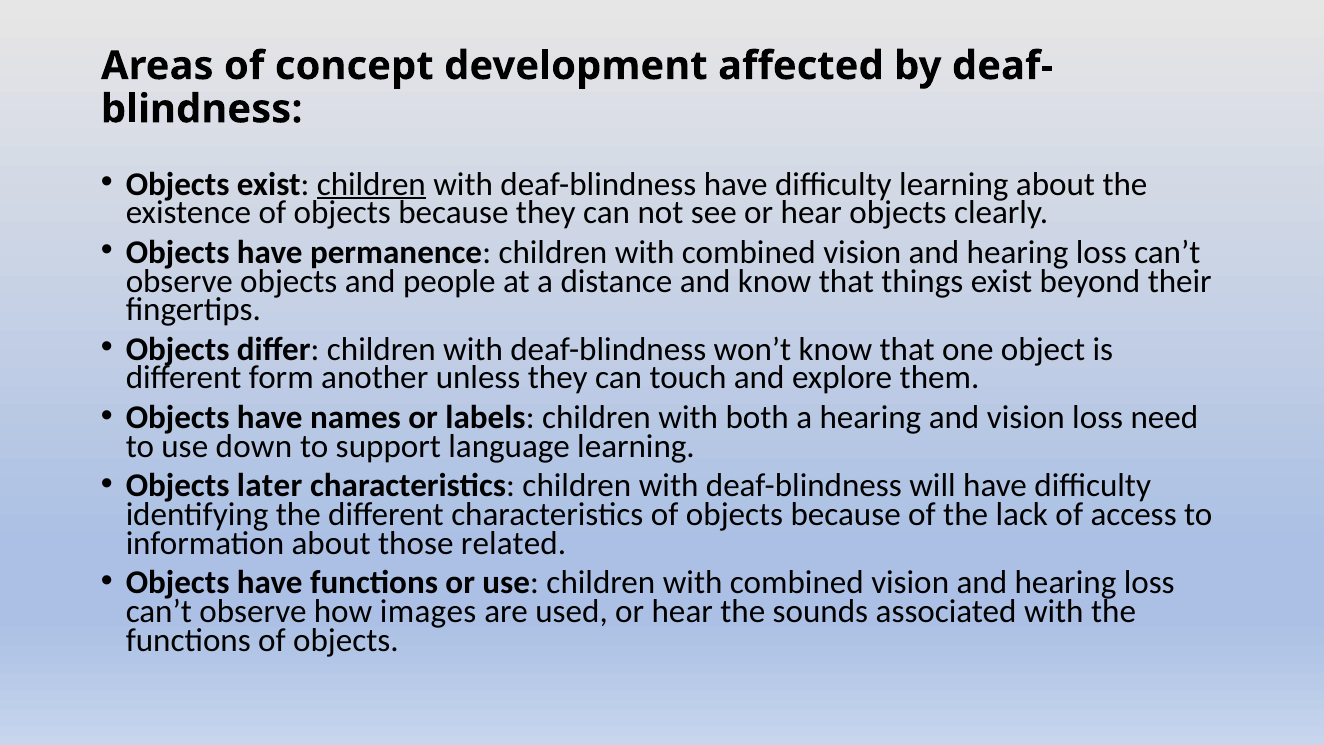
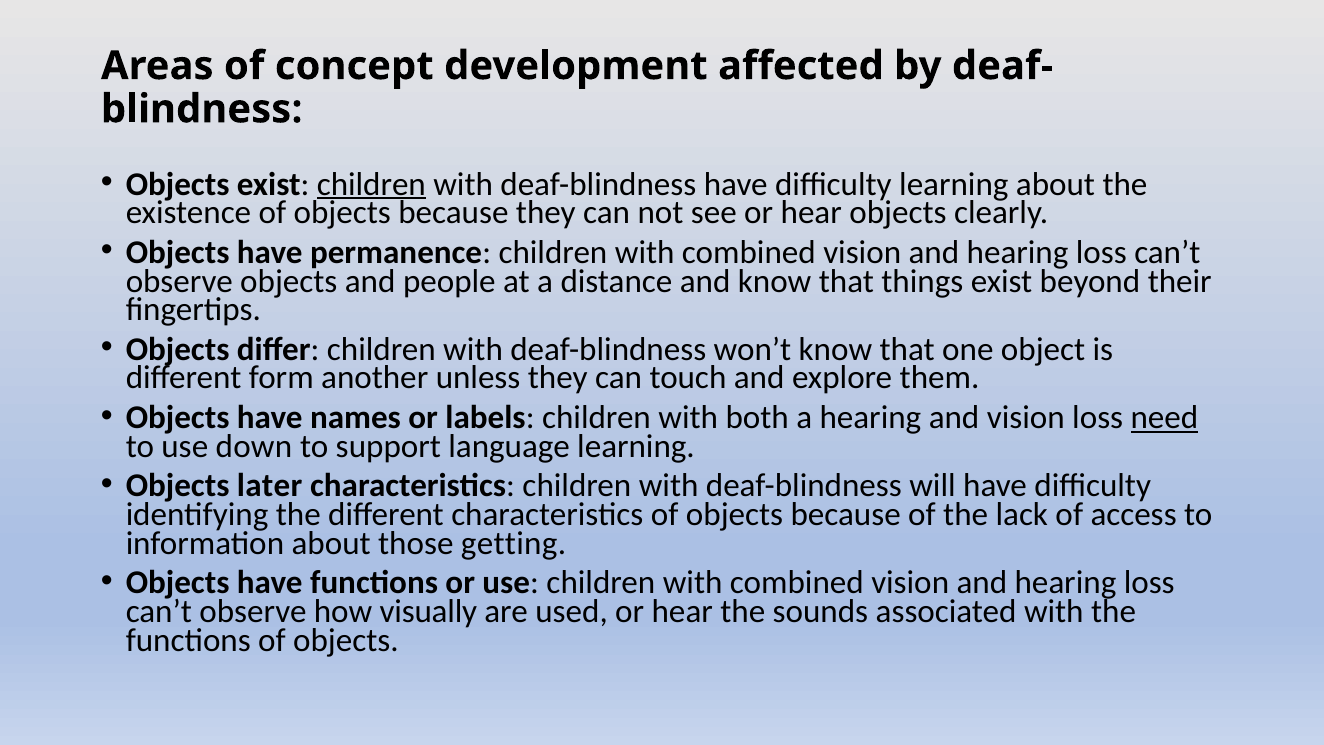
need underline: none -> present (1164, 418)
related: related -> getting (514, 543)
images: images -> visually (428, 611)
